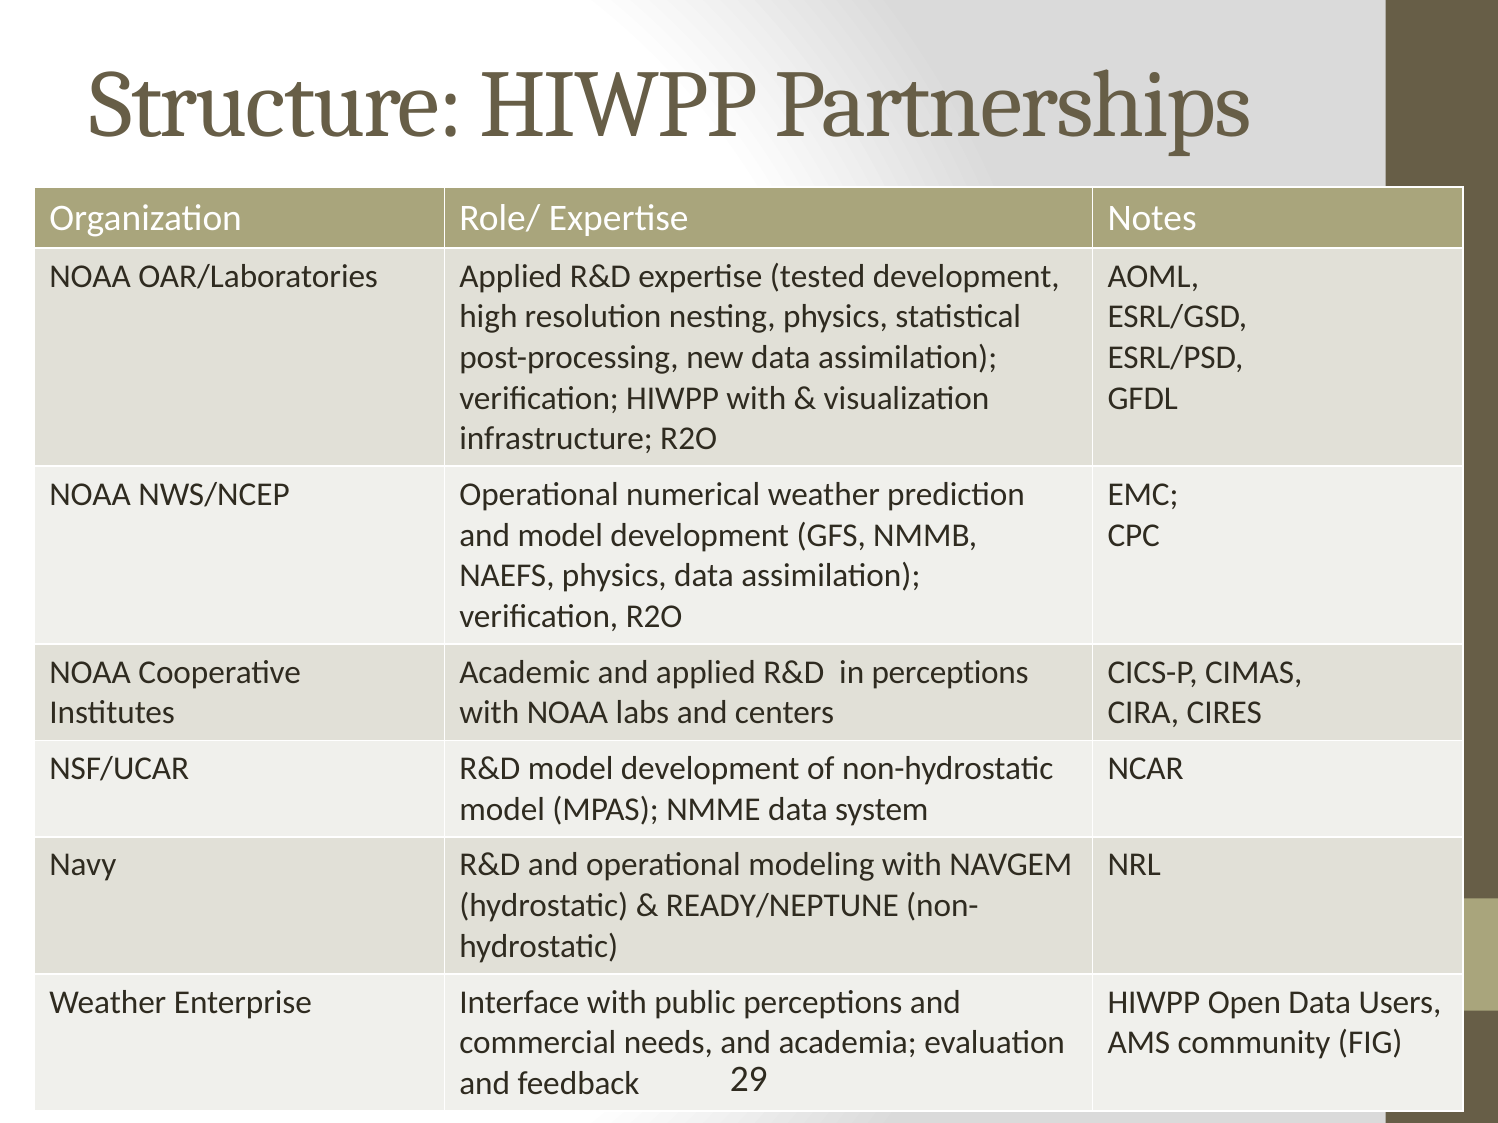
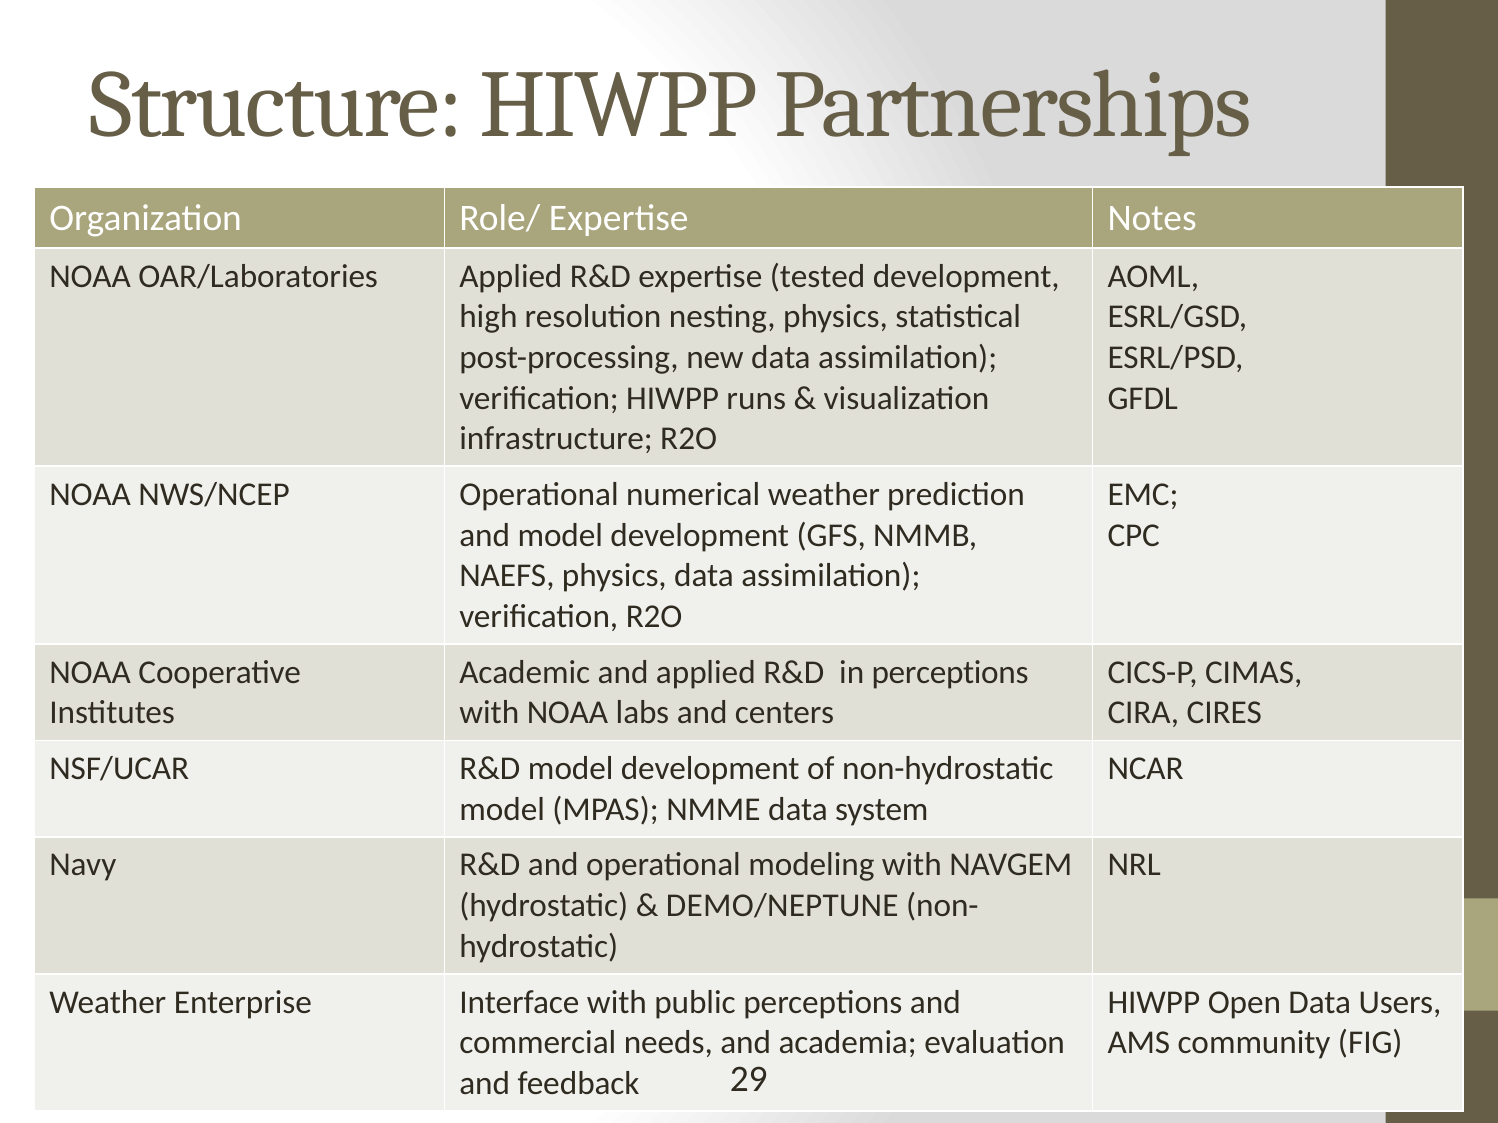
HIWPP with: with -> runs (756, 398)
READY/NEPTUNE: READY/NEPTUNE -> DEMO/NEPTUNE (782, 906)
